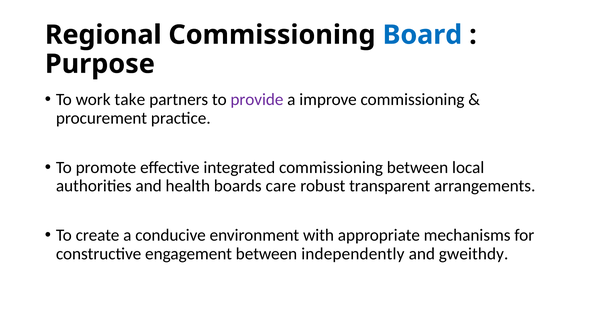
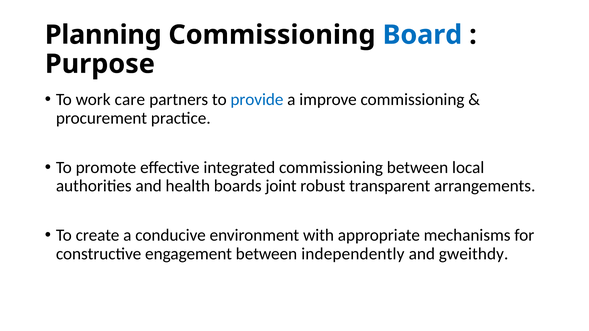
Regional: Regional -> Planning (103, 35)
take: take -> care (130, 100)
provide colour: purple -> blue (257, 100)
care: care -> joint (281, 186)
